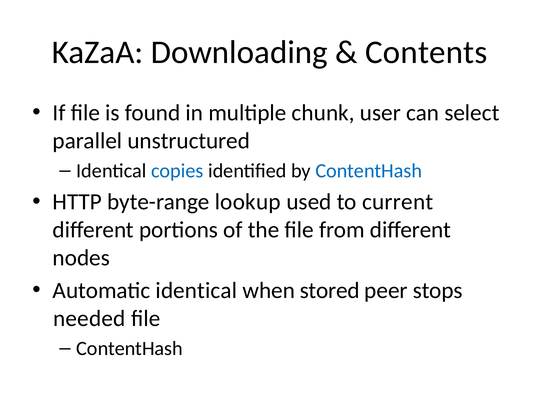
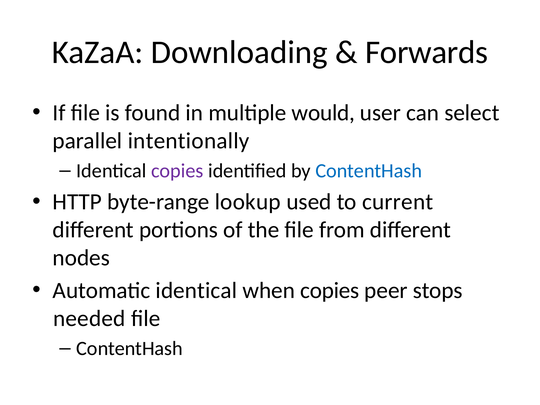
Contents: Contents -> Forwards (427, 52)
chunk: chunk -> would (323, 113)
unstructured: unstructured -> intentionally (189, 141)
copies colour: blue -> purple (177, 171)
when stored: stored -> copies (330, 290)
